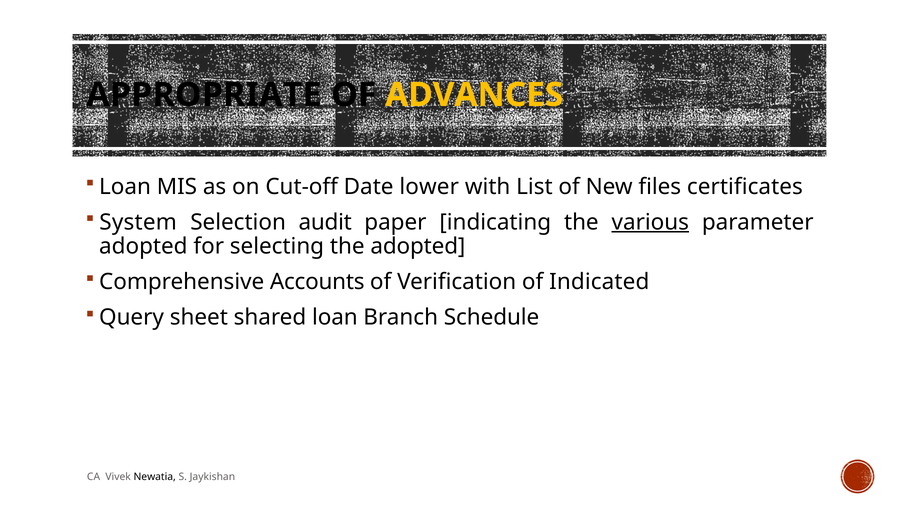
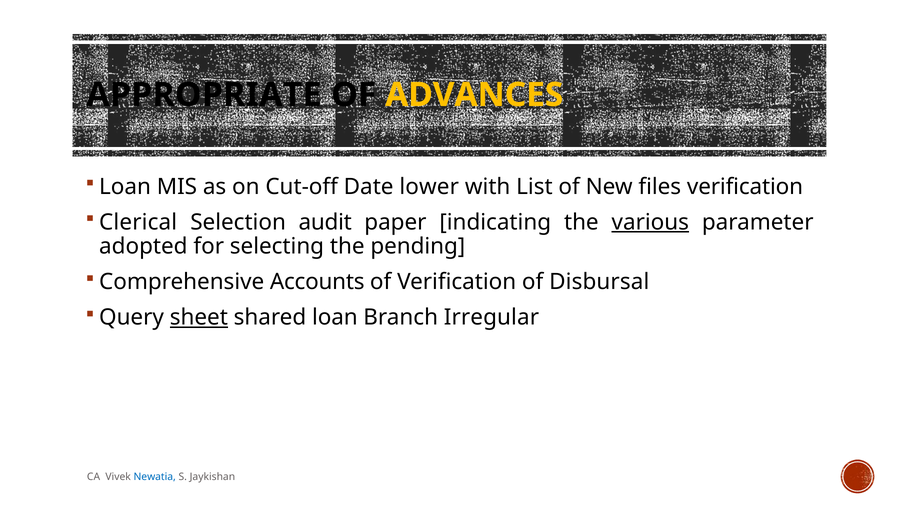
files certificates: certificates -> verification (745, 186)
System: System -> Clerical (138, 222)
the adopted: adopted -> pending (418, 246)
Indicated: Indicated -> Disbursal (599, 282)
sheet underline: none -> present (199, 317)
Schedule: Schedule -> Irregular (491, 317)
Newatia colour: black -> blue (155, 477)
